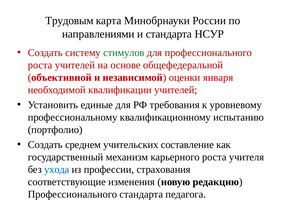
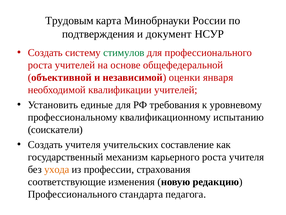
направлениями: направлениями -> подтверждения (98, 34)
и стандарта: стандарта -> документ (169, 34)
портфолио: портфолио -> соискатели (55, 129)
Создать среднем: среднем -> учителя (83, 144)
ухода colour: blue -> orange (57, 169)
